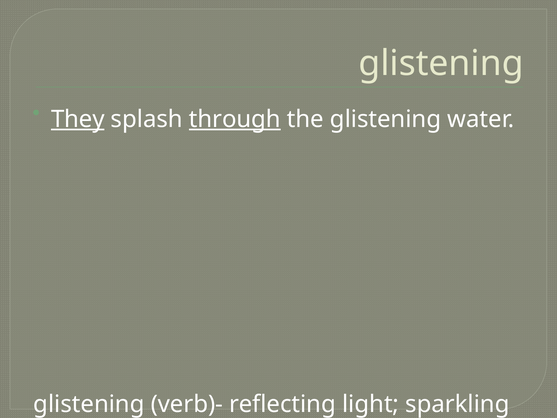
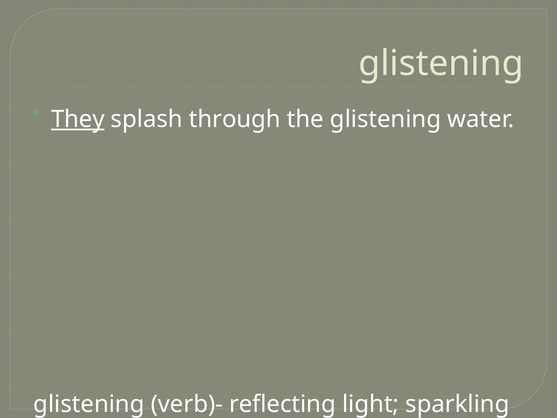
through underline: present -> none (235, 119)
